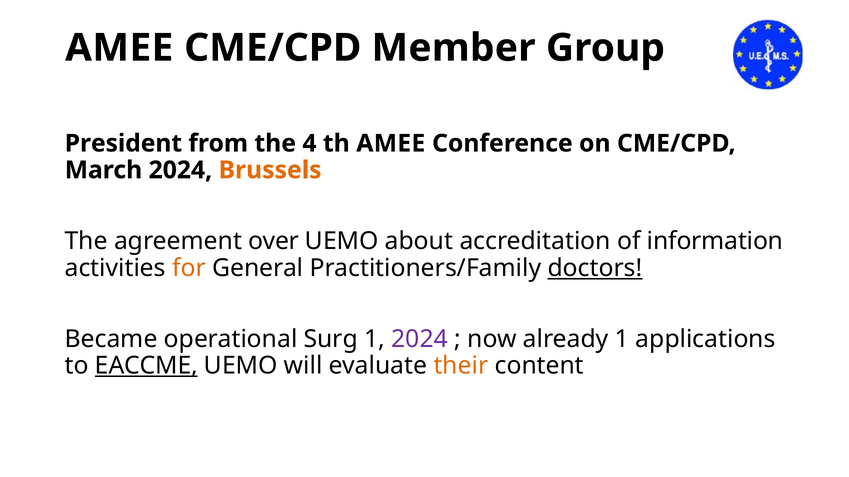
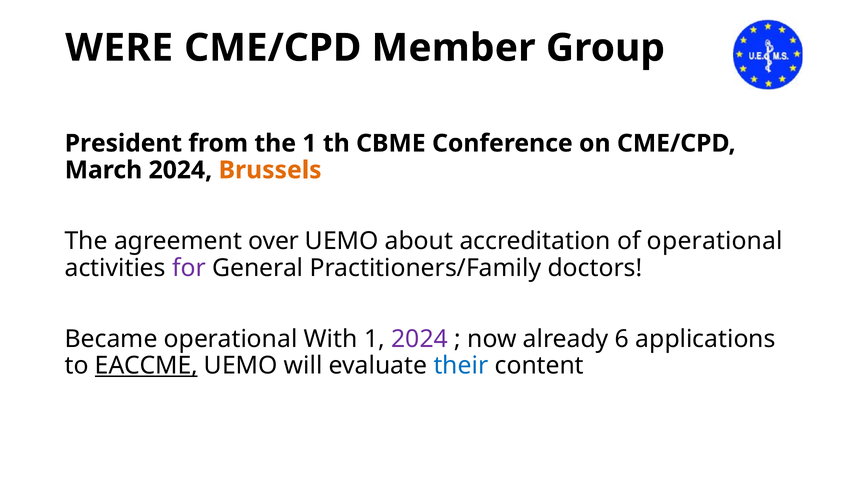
AMEE: AMEE -> WERE (119, 48)
the 4: 4 -> 1 (309, 144)
th AMEE: AMEE -> CBME (391, 144)
of information: information -> operational (715, 241)
for colour: orange -> purple (189, 268)
doctors underline: present -> none (595, 268)
Surg: Surg -> With (331, 339)
already 1: 1 -> 6 (622, 339)
their colour: orange -> blue (461, 366)
